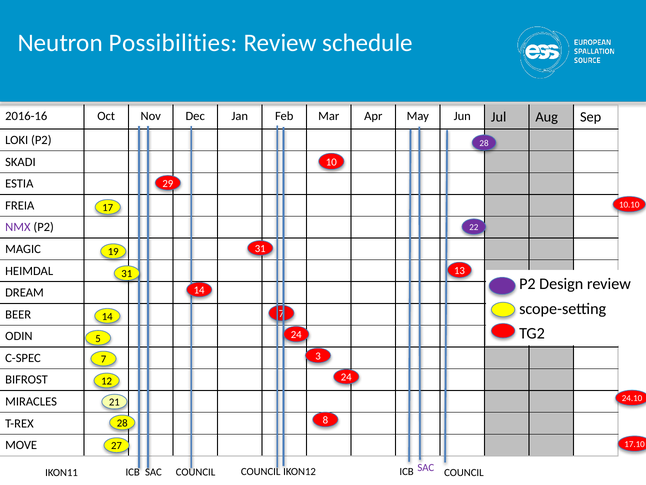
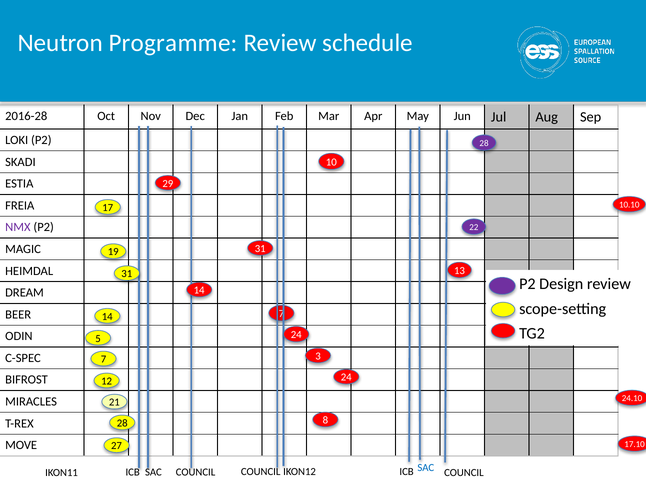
Possibilities: Possibilities -> Programme (173, 43)
2016-16: 2016-16 -> 2016-28 (26, 116)
SAC colour: purple -> blue (426, 467)
